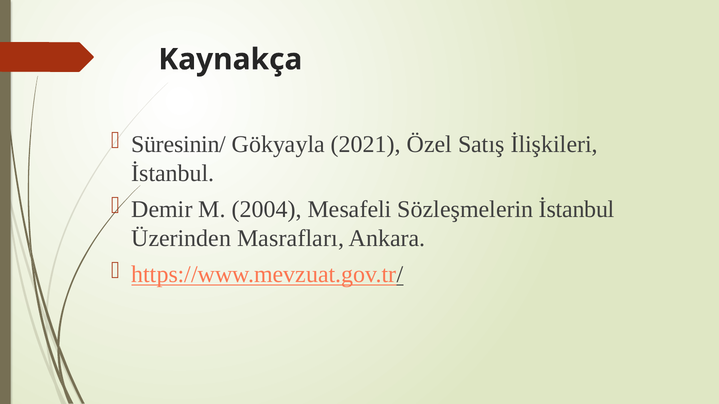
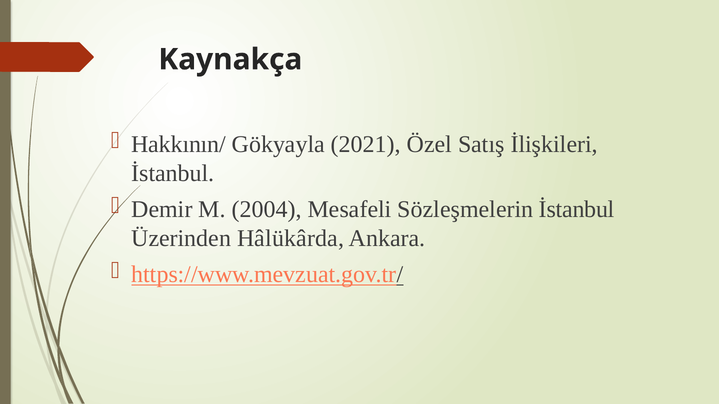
Süresinin/: Süresinin/ -> Hakkının/ (179, 145)
Masrafları: Masrafları -> Hâlükârda (291, 238)
